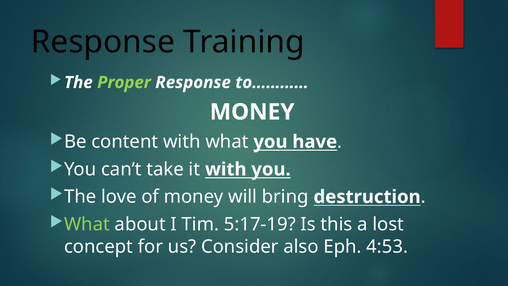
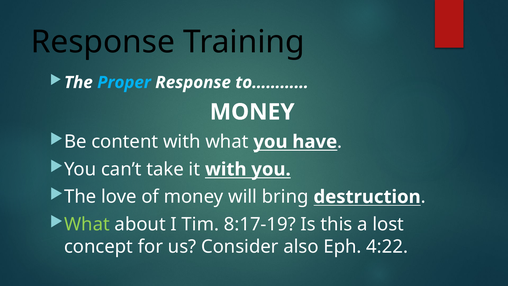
Proper colour: light green -> light blue (124, 82)
5:17-19: 5:17-19 -> 8:17-19 (260, 224)
4:53: 4:53 -> 4:22 (387, 246)
